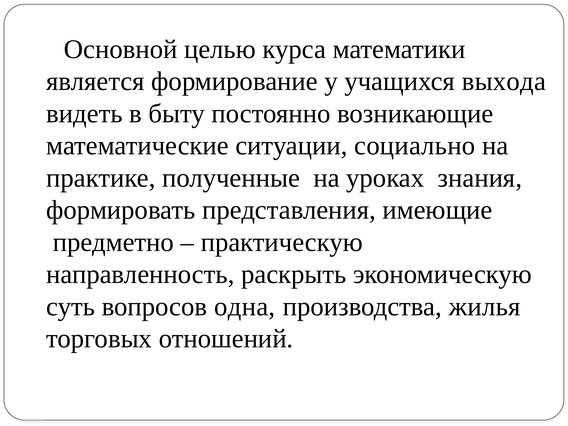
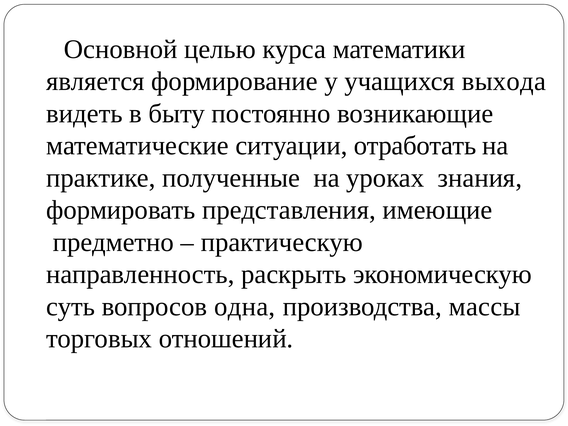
социально: социально -> отработать (415, 146)
жилья: жилья -> массы (485, 307)
